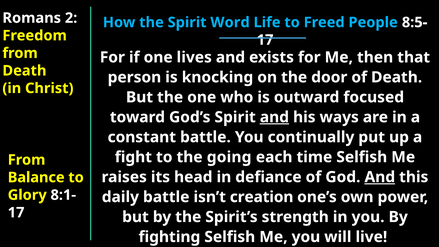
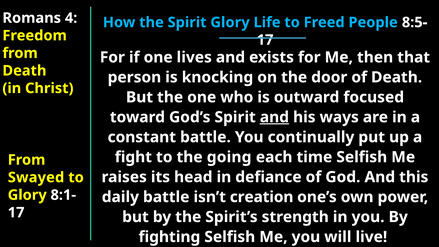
2: 2 -> 4 (71, 18)
Spirit Word: Word -> Glory (230, 22)
And underline: present -> none (380, 177)
Balance: Balance -> Swayed (36, 177)
